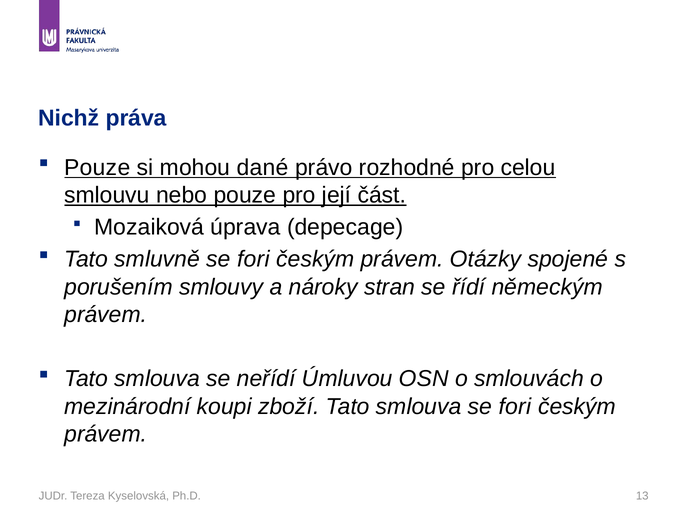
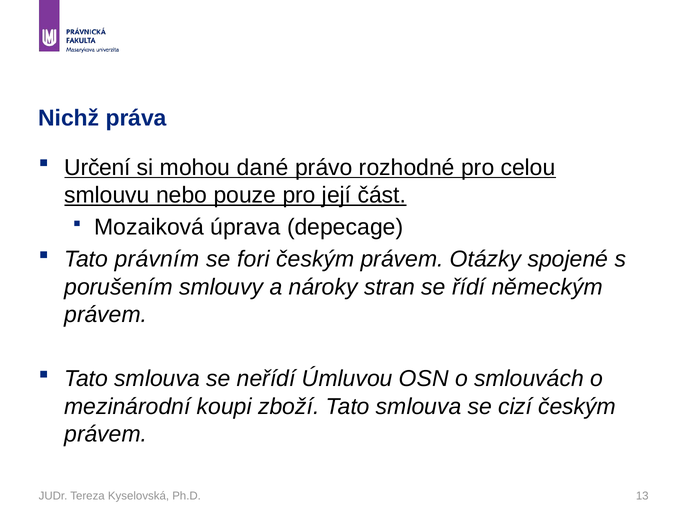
Pouze: Pouze -> Určení (98, 167)
smluvně: smluvně -> právním (157, 259)
smlouva se fori: fori -> cizí (515, 406)
